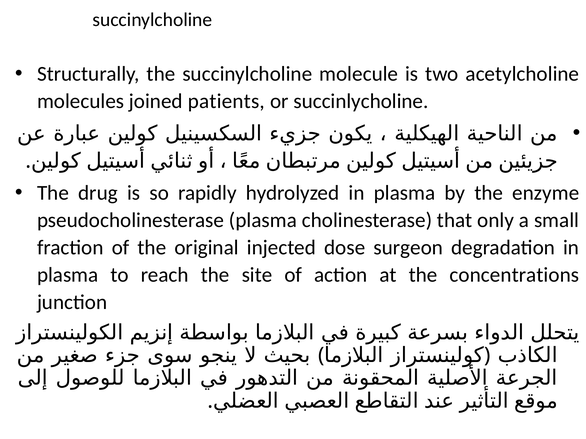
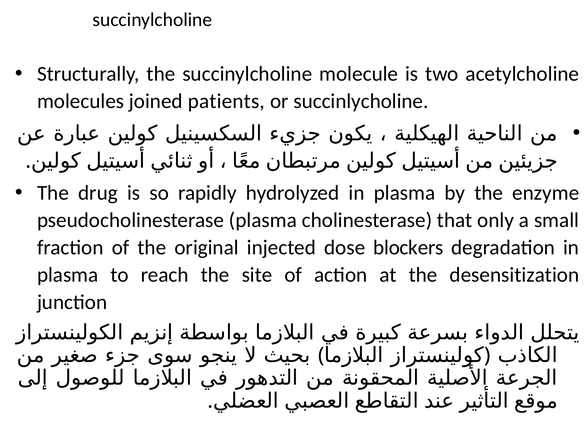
surgeon: surgeon -> blockers (408, 248)
concentrations: concentrations -> desensitization (514, 275)
